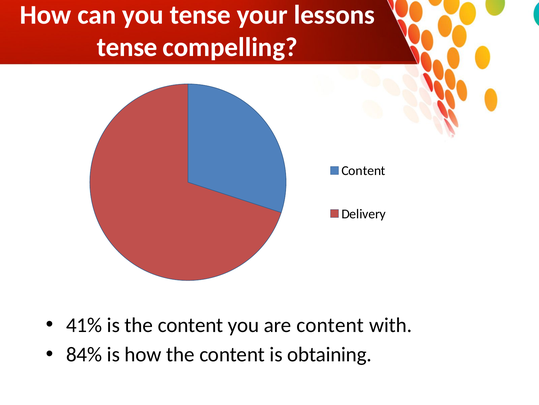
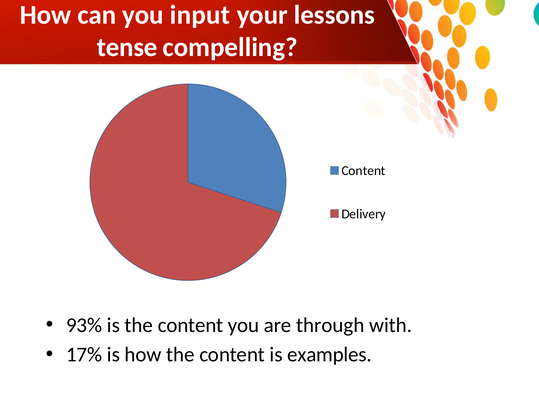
you tense: tense -> input (200, 15)
41%: 41% -> 93% (84, 325)
are content: content -> through (330, 325)
84%: 84% -> 17% (84, 354)
obtaining: obtaining -> examples (330, 354)
